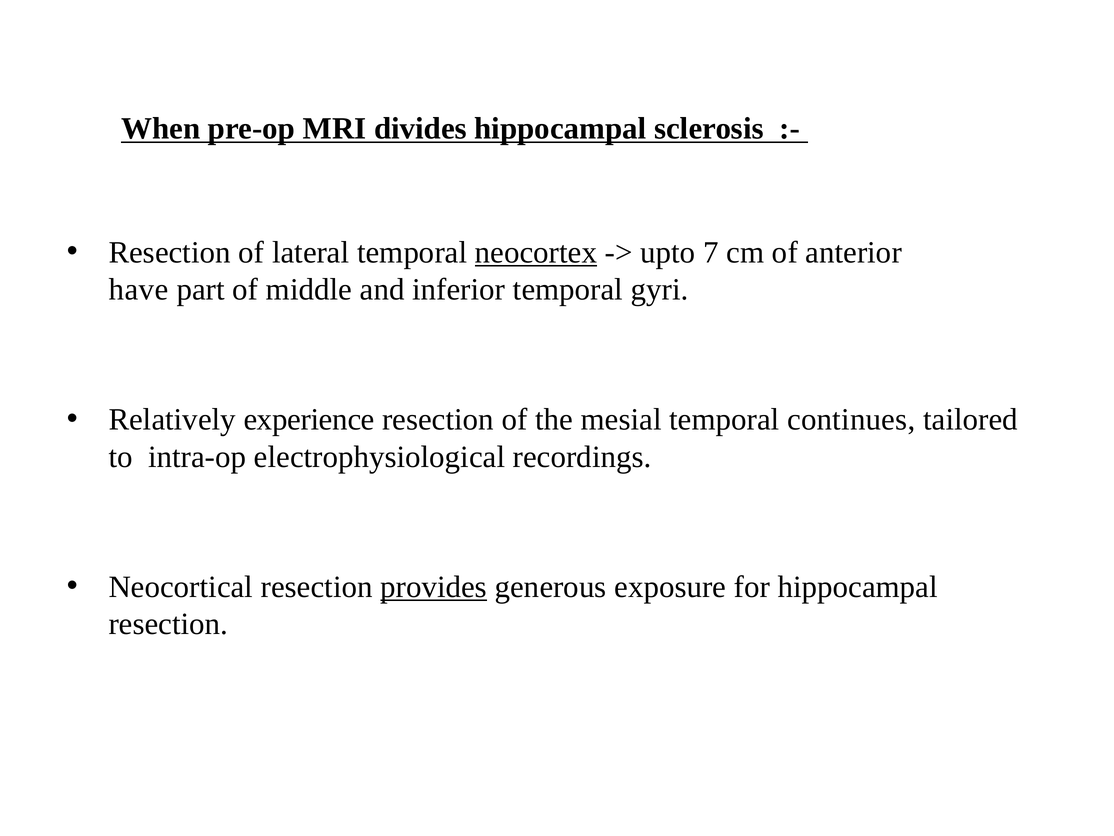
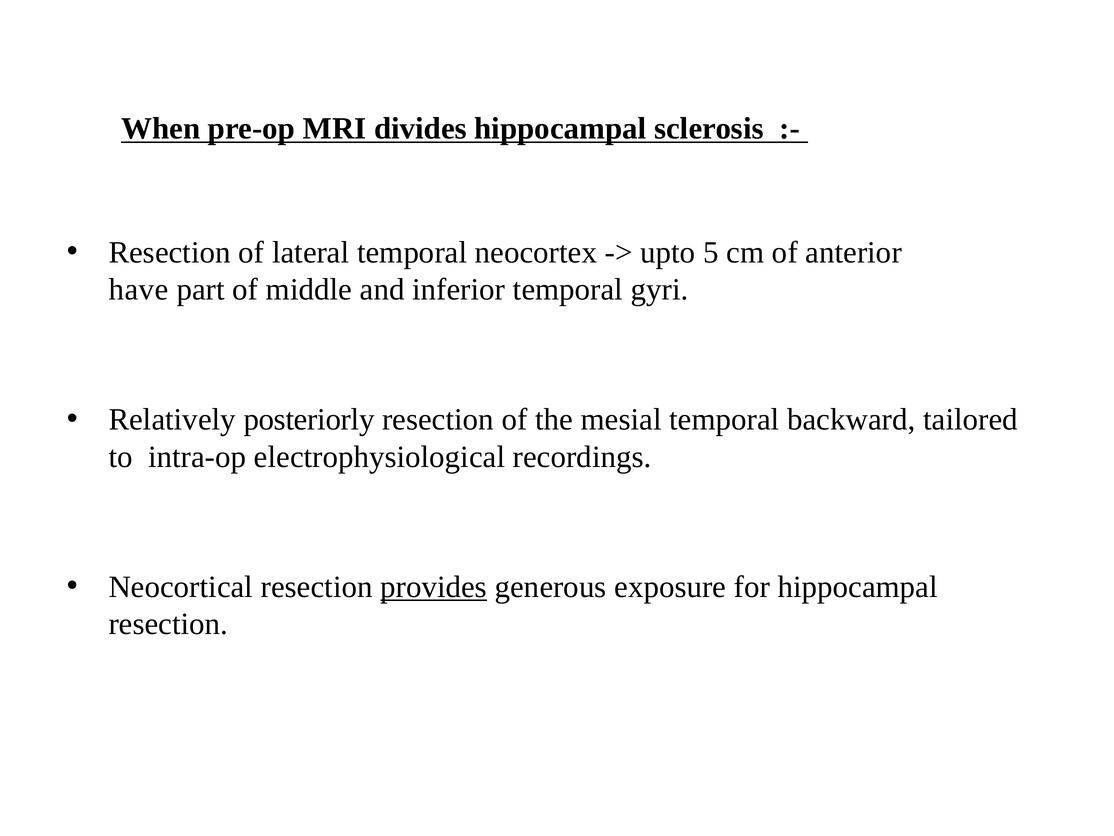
neocortex underline: present -> none (536, 252)
7: 7 -> 5 (711, 252)
experience: experience -> posteriorly (309, 419)
continues: continues -> backward (851, 419)
